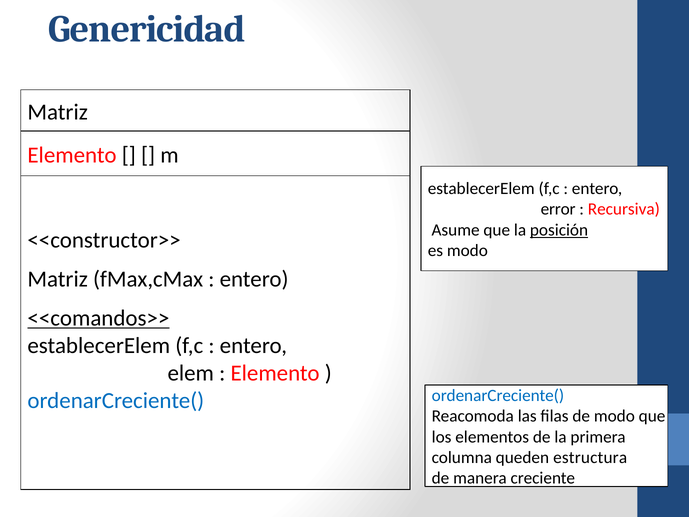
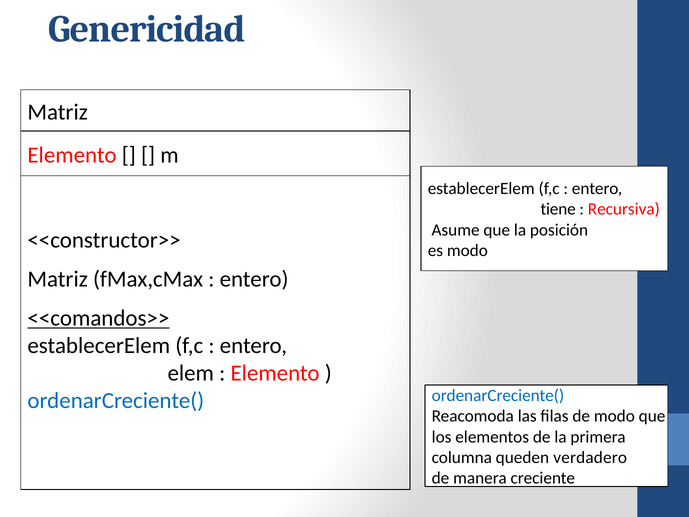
error: error -> tiene (558, 209)
posición underline: present -> none (559, 230)
estructura: estructura -> verdadero (590, 457)
